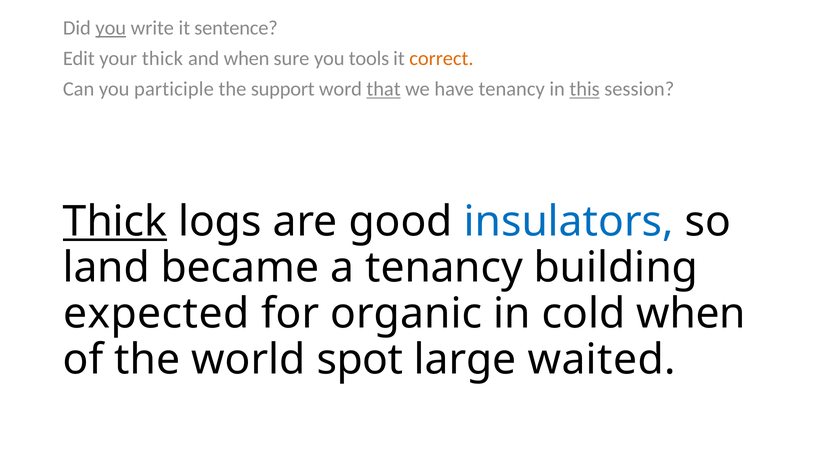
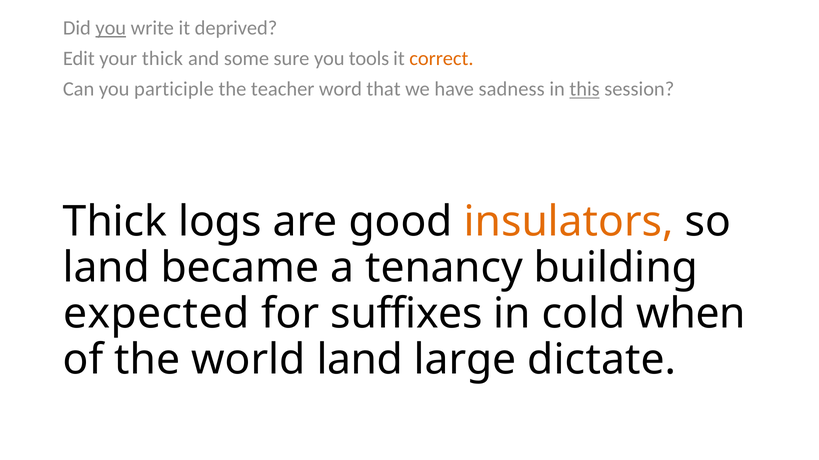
sentence: sentence -> deprived (236, 28)
and when: when -> some (247, 59)
support: support -> teacher (283, 89)
that underline: present -> none (384, 89)
have tenancy: tenancy -> sadness (512, 89)
Thick underline: present -> none (115, 222)
insulators colour: blue -> orange (569, 222)
organic: organic -> suffixes (406, 314)
world spot: spot -> land (360, 360)
waited: waited -> dictate (602, 360)
